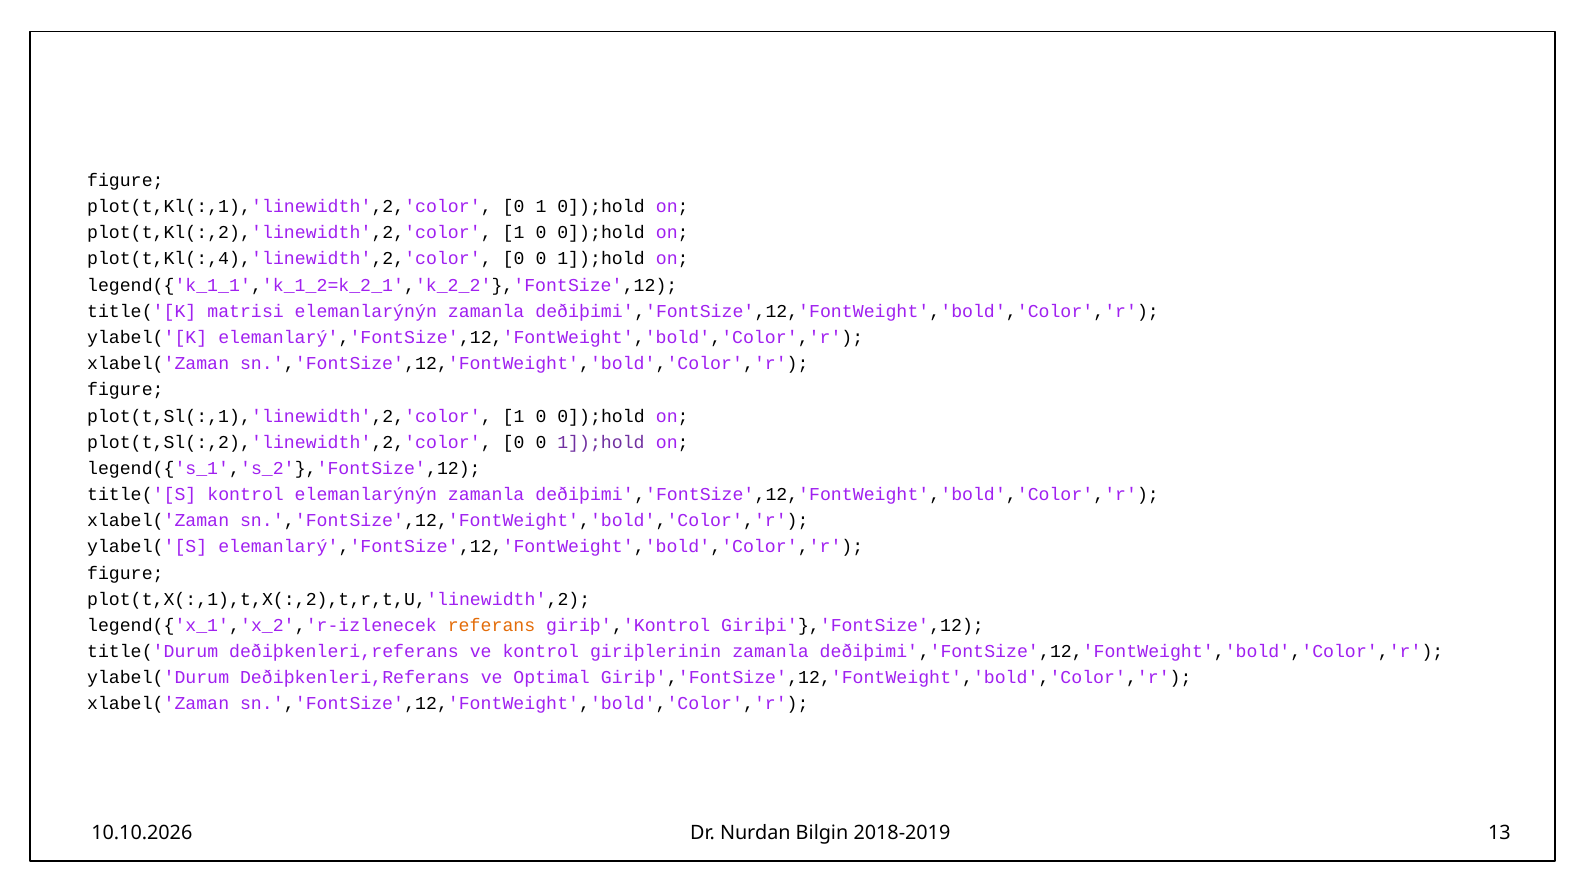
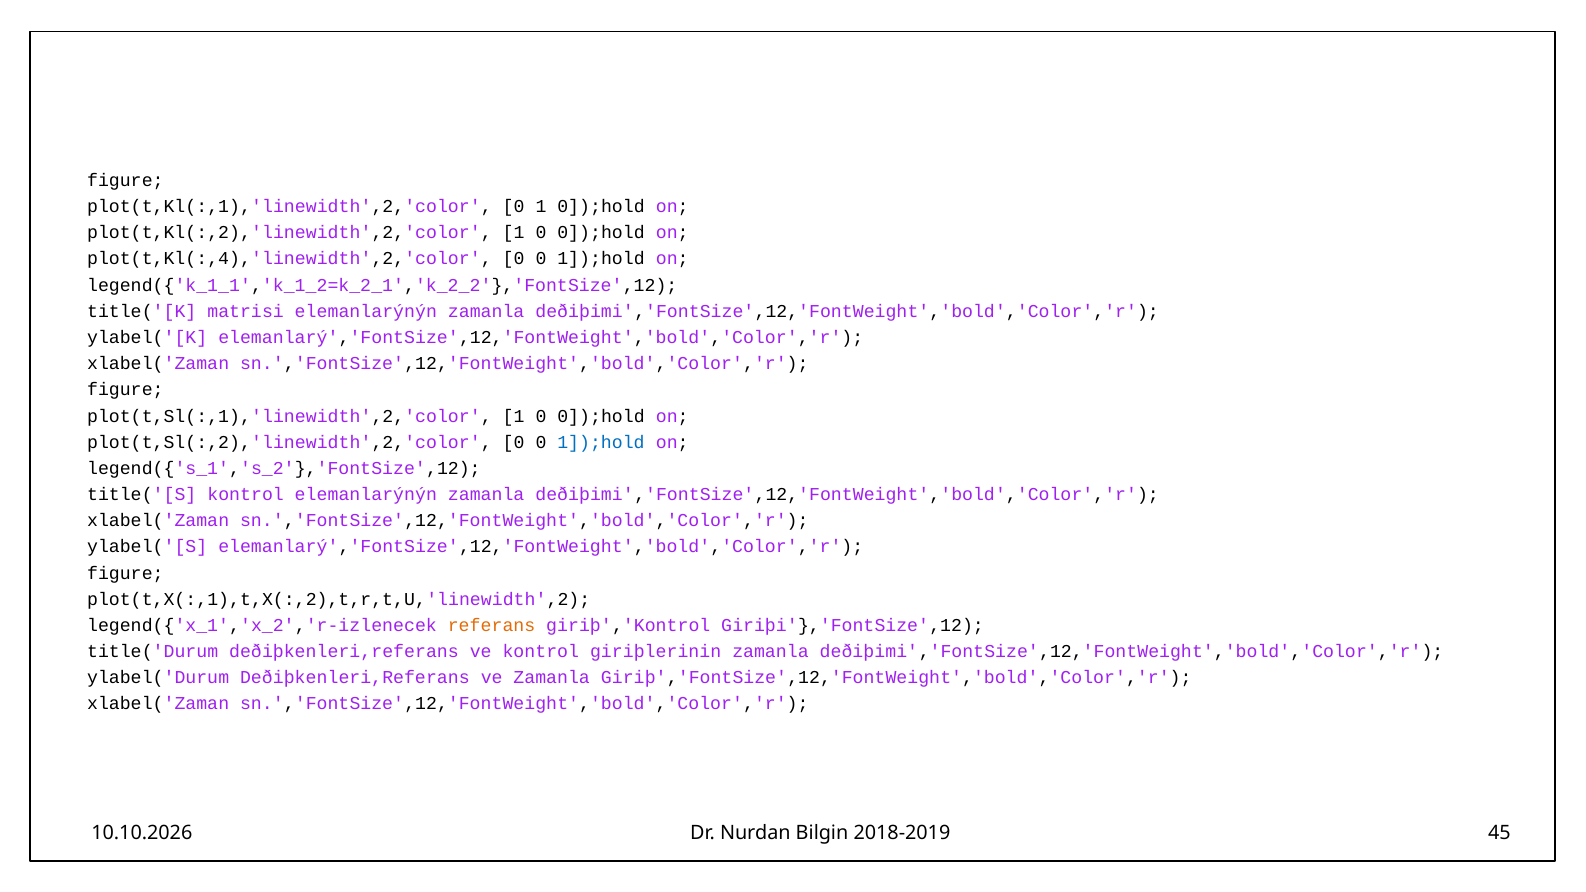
1]);hold colour: purple -> blue (601, 442)
ve Optimal: Optimal -> Zamanla (552, 678)
13: 13 -> 45 (1499, 833)
